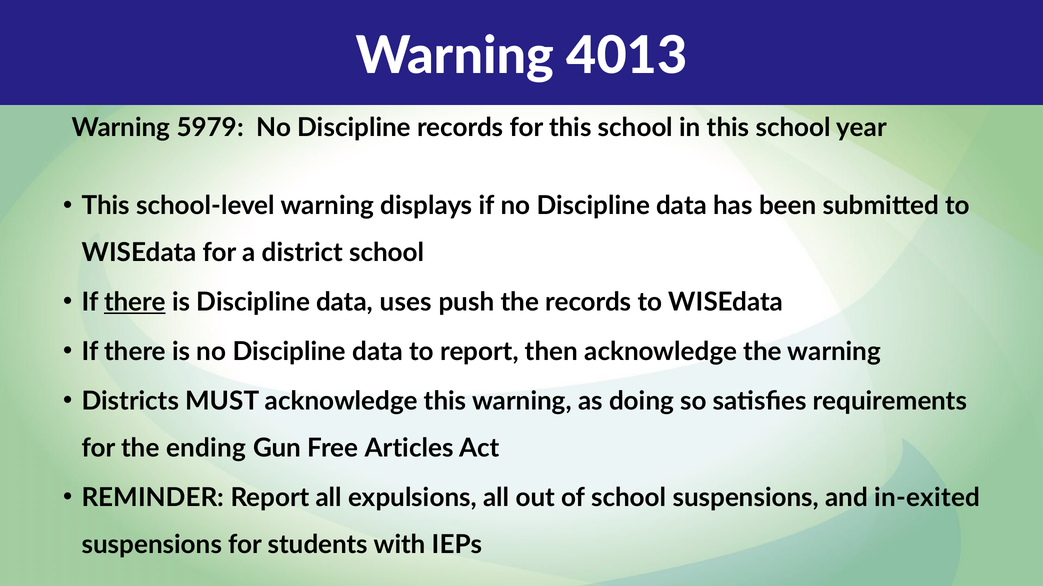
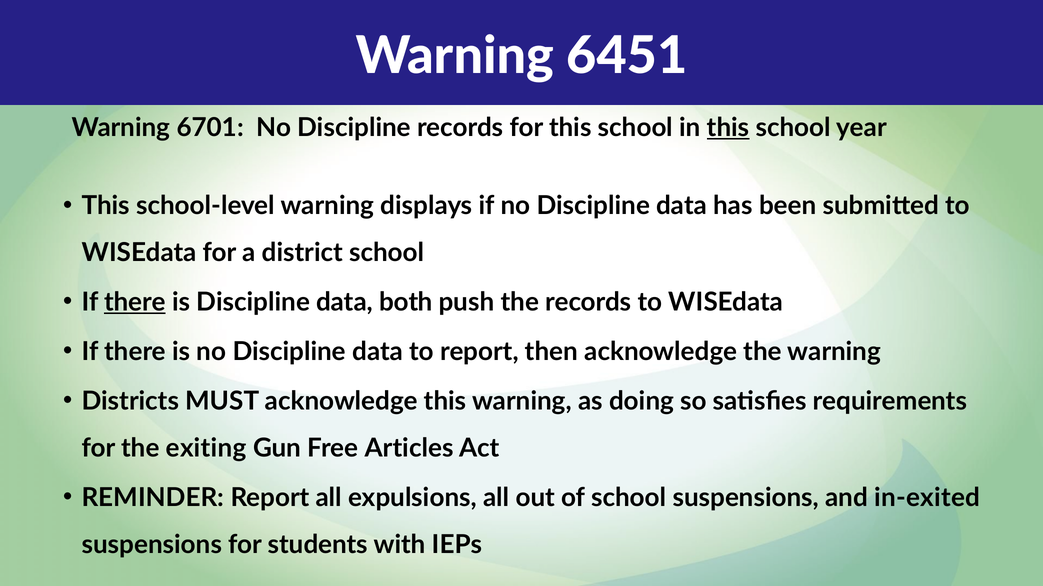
4013: 4013 -> 6451 (627, 56)
5979: 5979 -> 6701 (210, 128)
this underline: none -> present (728, 128)
uses: uses -> both (406, 303)
ending: ending -> exiting (206, 449)
